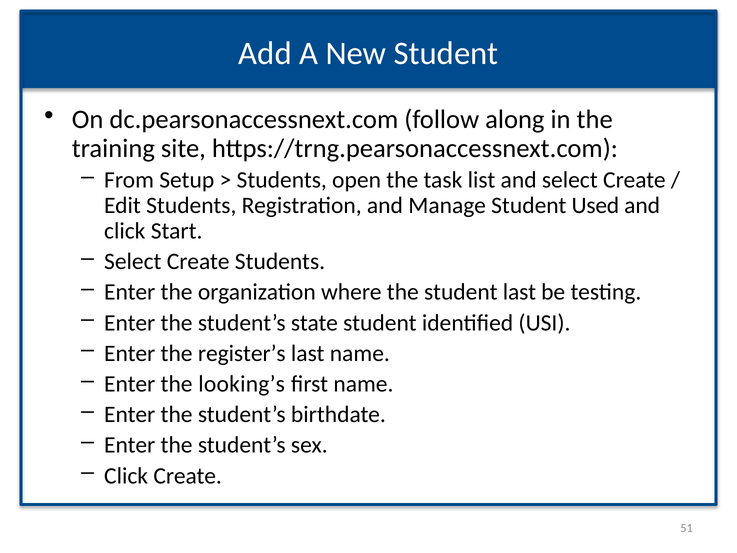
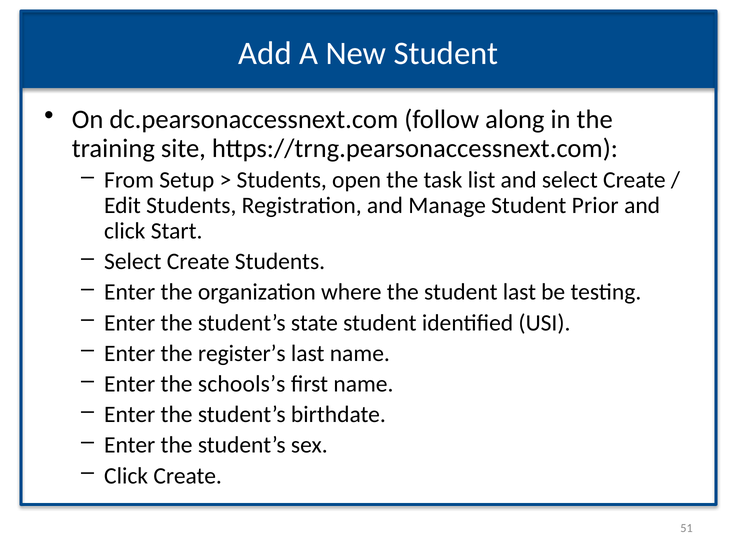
Used: Used -> Prior (595, 205)
looking’s: looking’s -> schools’s (242, 384)
